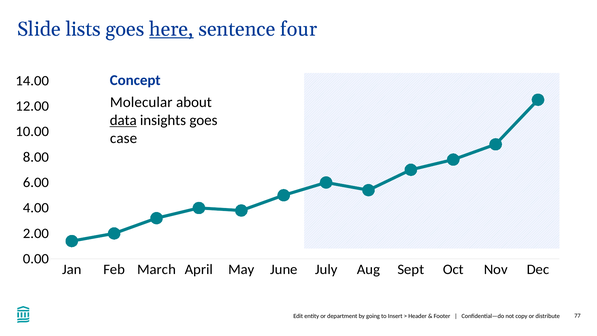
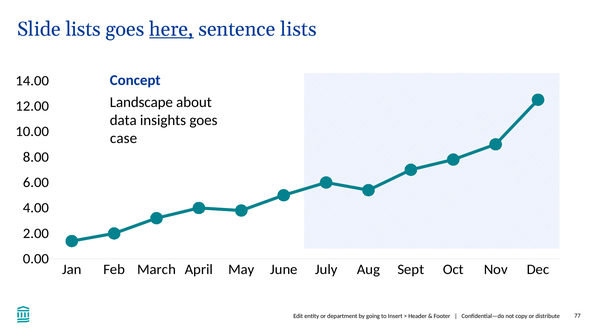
sentence four: four -> lists (299, 29)
Molecular: Molecular -> Landscape (141, 102)
data underline: present -> none (123, 120)
